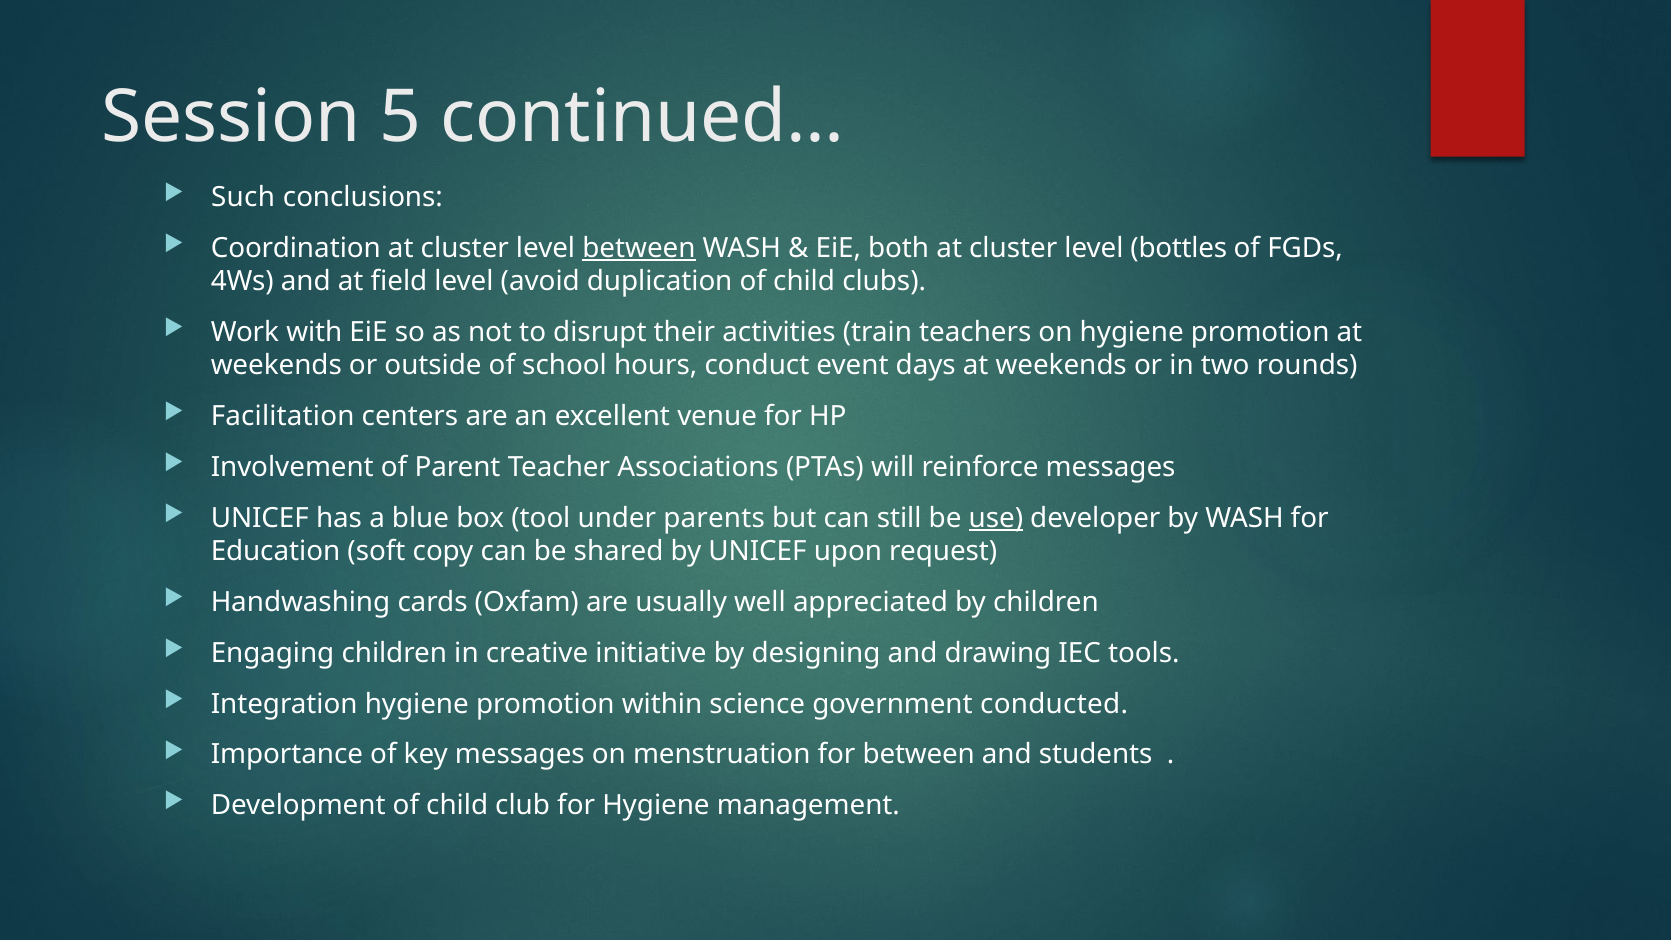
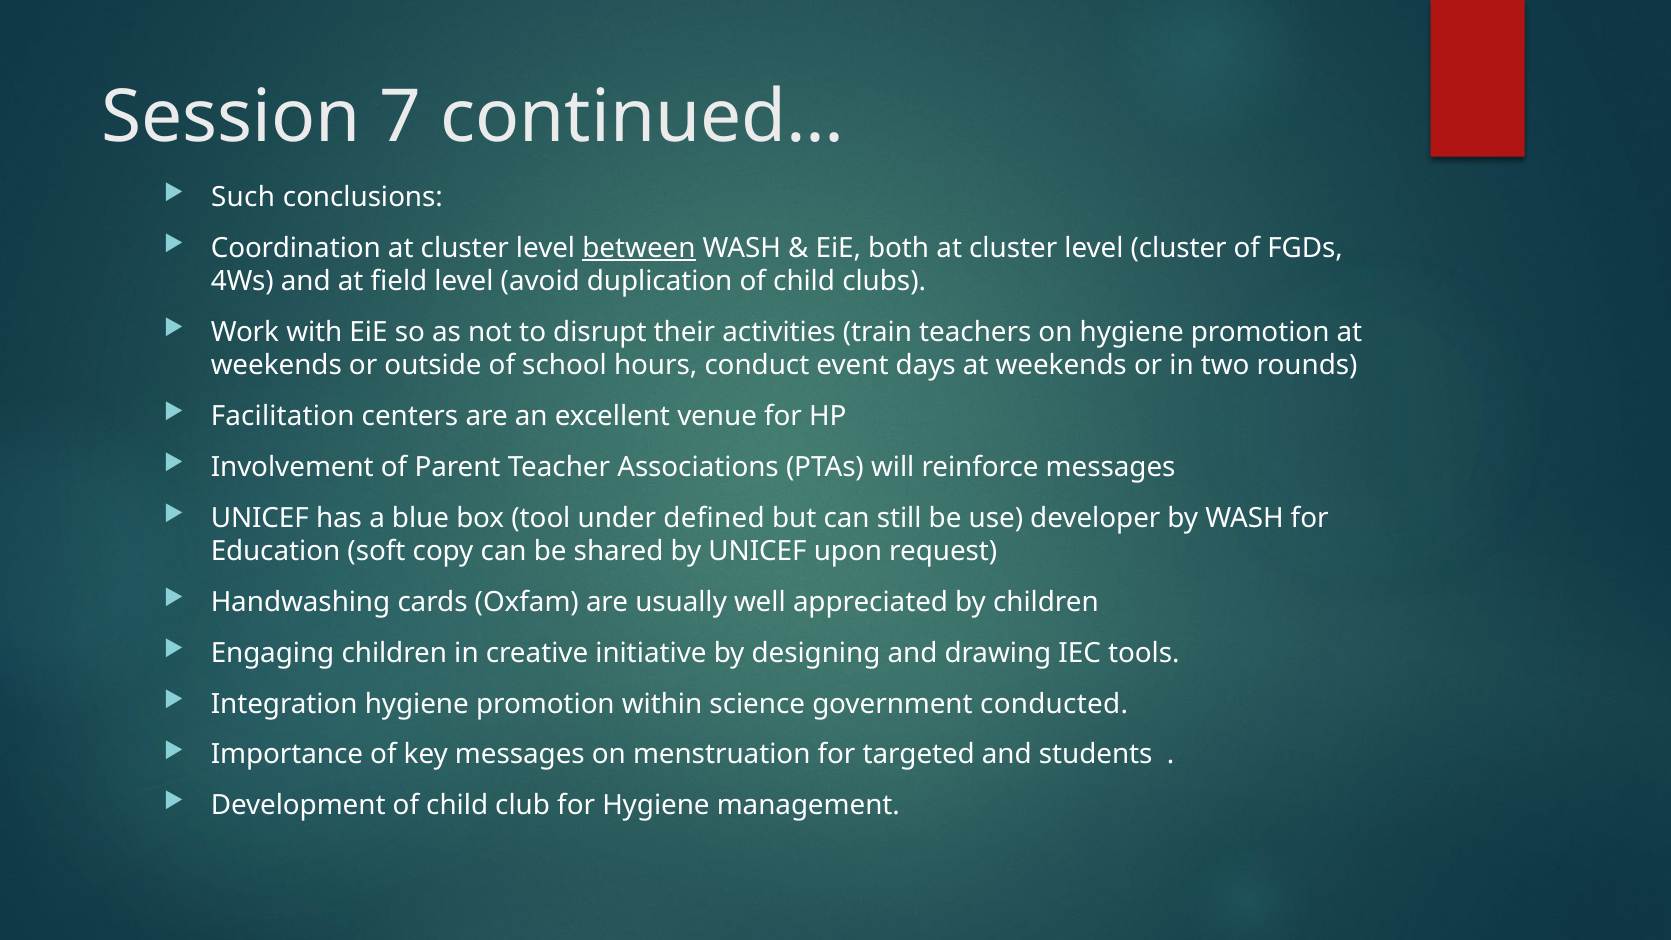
5: 5 -> 7 (401, 117)
level bottles: bottles -> cluster (1179, 248)
parents: parents -> defined (714, 518)
use underline: present -> none (996, 518)
for between: between -> targeted (919, 755)
